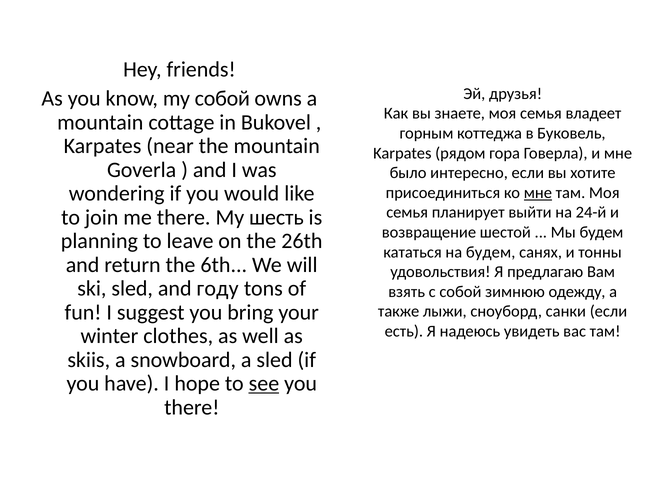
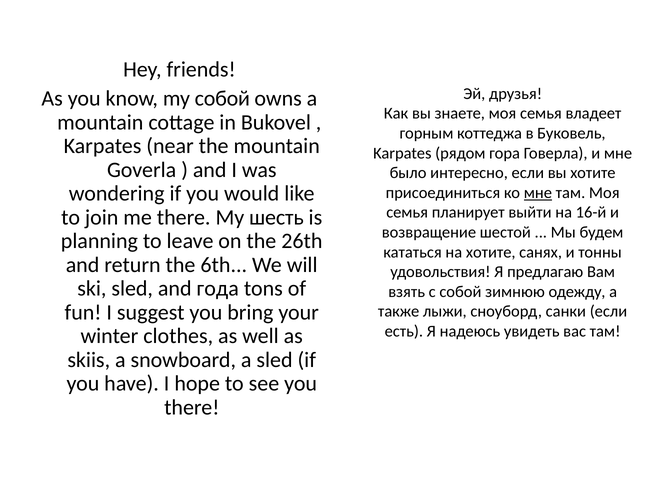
24-й: 24-й -> 16-й (591, 213)
на будем: будем -> хотите (491, 252)
году: году -> года (218, 289)
see underline: present -> none (264, 384)
